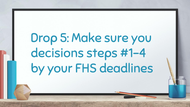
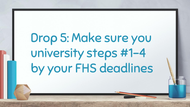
decisions: decisions -> university (57, 53)
